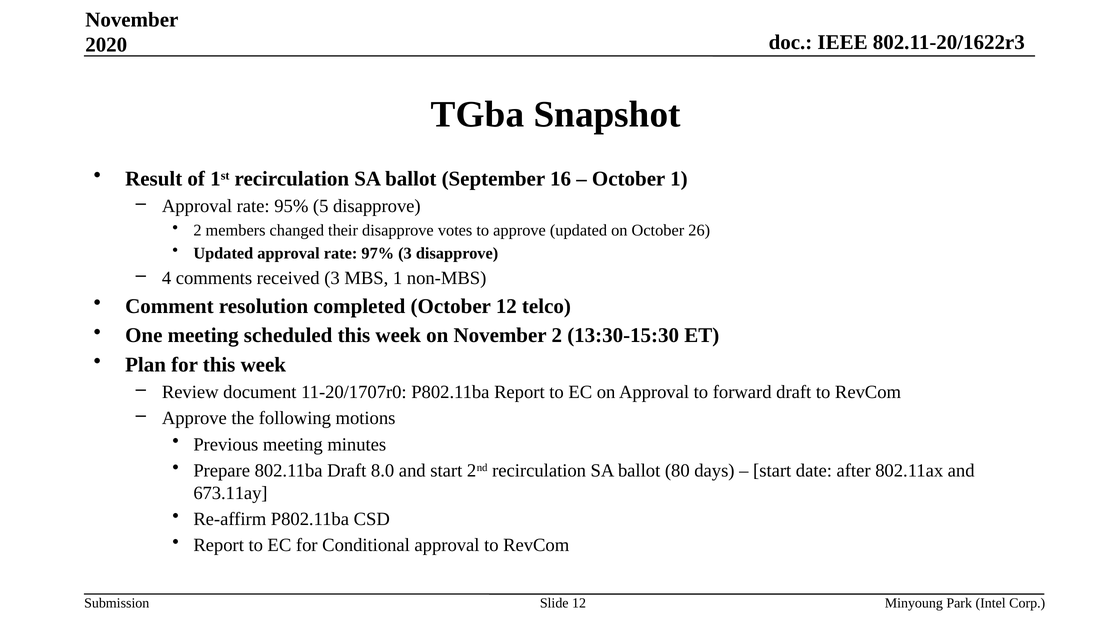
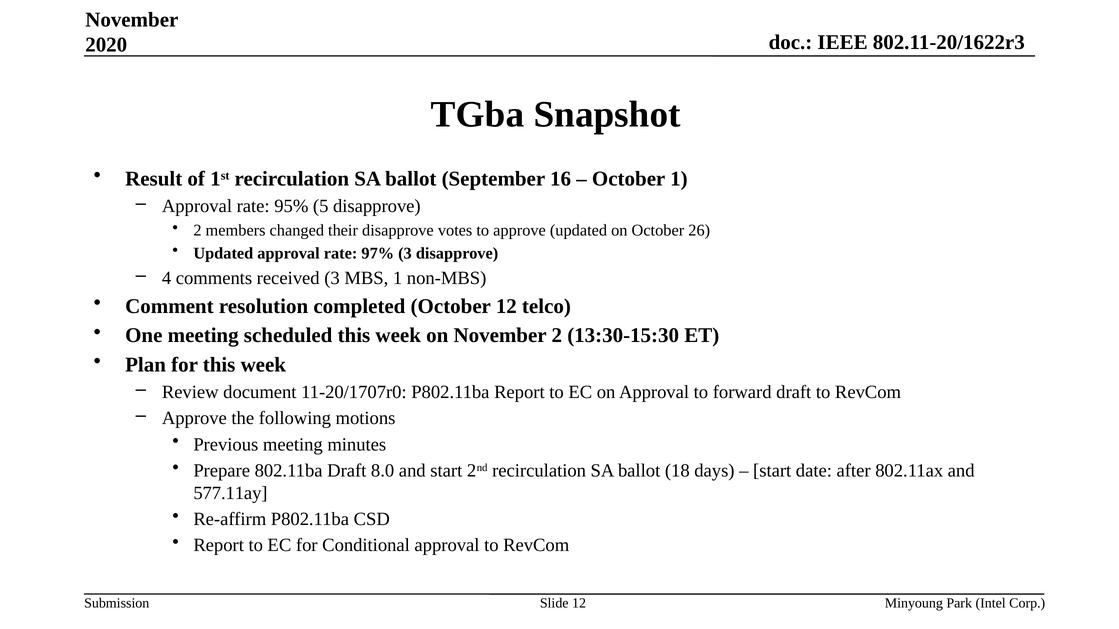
80: 80 -> 18 (677, 471)
673.11ay: 673.11ay -> 577.11ay (230, 493)
